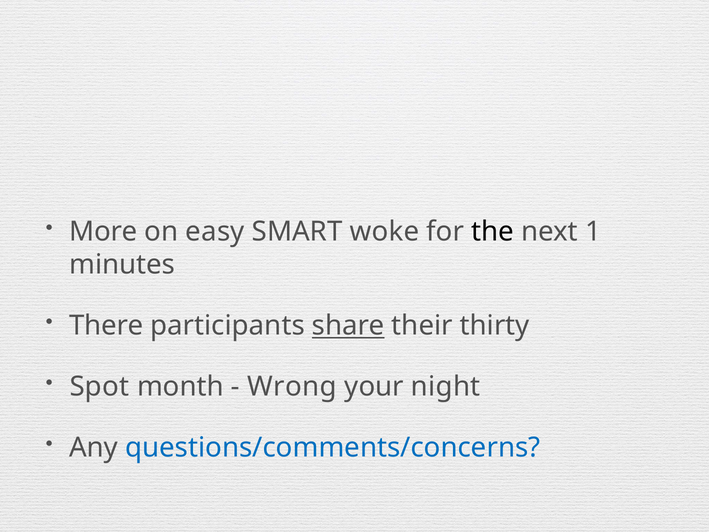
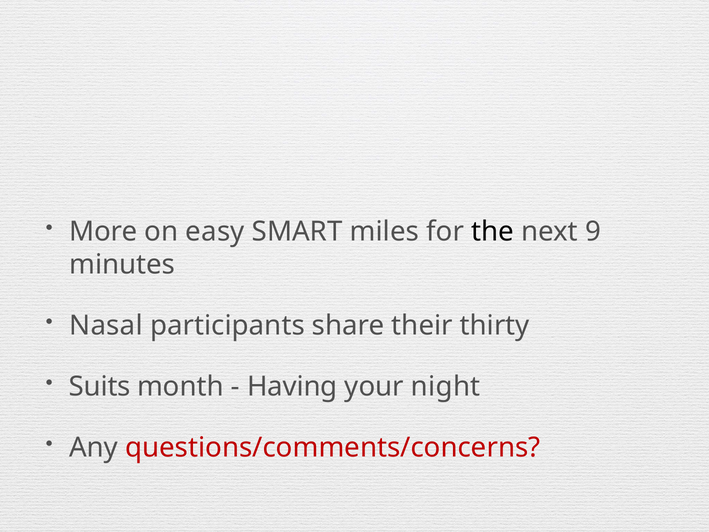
woke: woke -> miles (384, 231)
1: 1 -> 9 (593, 231)
There: There -> Nasal (106, 326)
share underline: present -> none (348, 326)
Spot: Spot -> Suits (100, 387)
Wrong: Wrong -> Having (292, 387)
questions/comments/concerns colour: blue -> red (333, 447)
